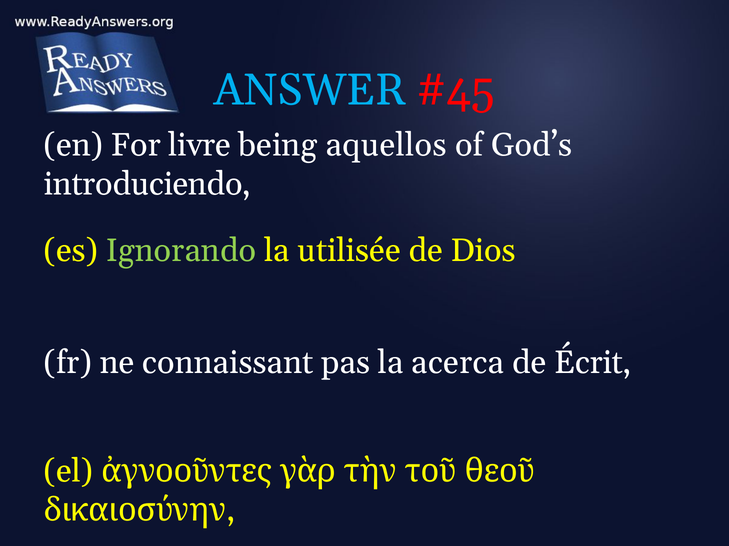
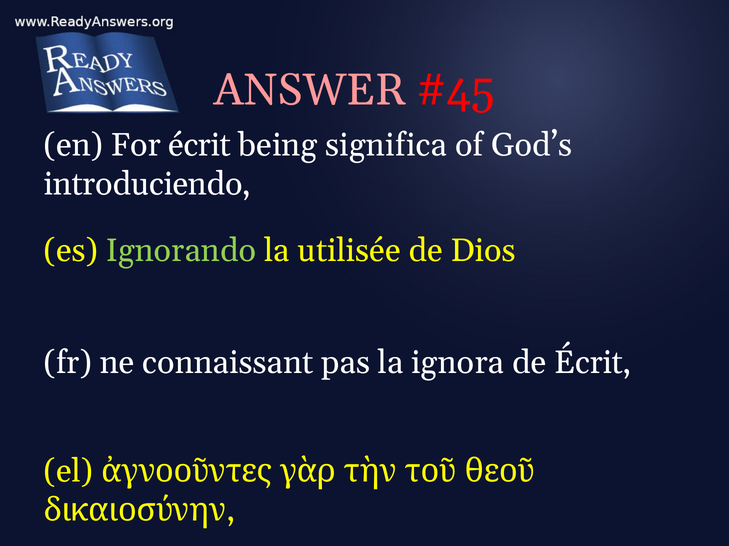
ANSWER colour: light blue -> pink (310, 90)
For livre: livre -> écrit (200, 145)
aquellos: aquellos -> significa (386, 145)
acerca: acerca -> ignora (458, 363)
